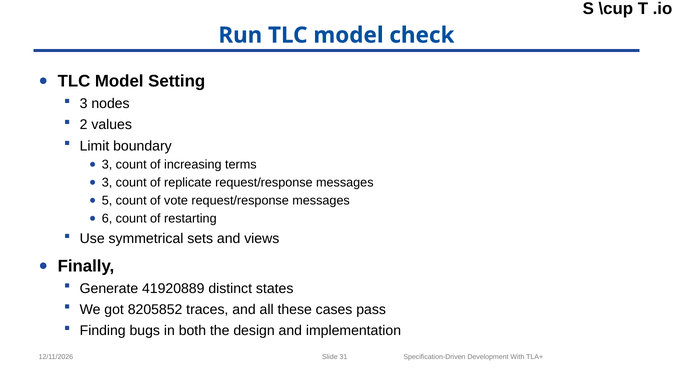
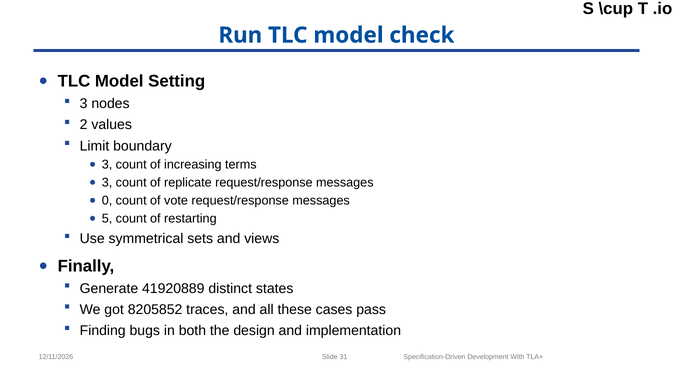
5: 5 -> 0 (107, 200)
6: 6 -> 5 (107, 218)
